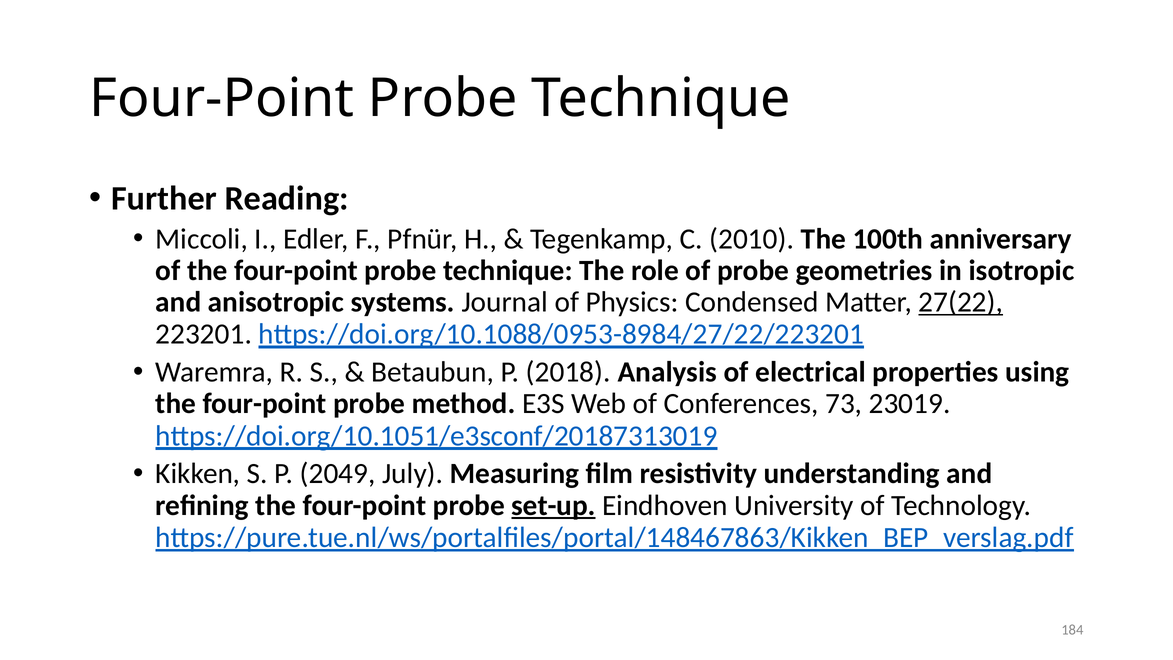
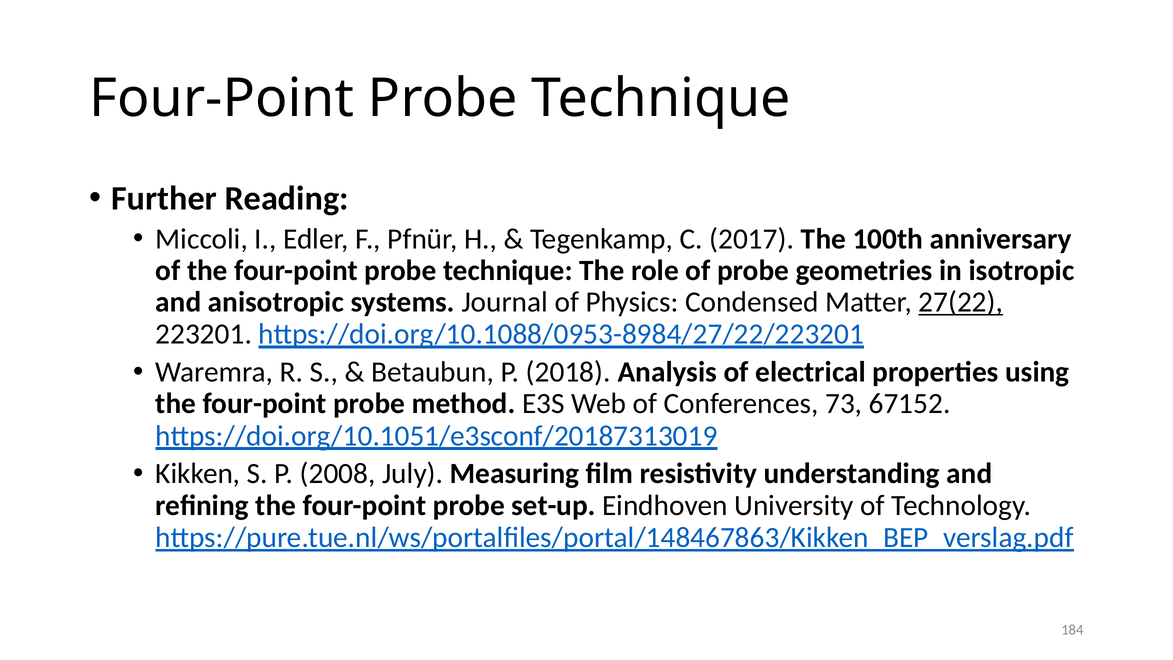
2010: 2010 -> 2017 (752, 239)
23019: 23019 -> 67152 (910, 404)
2049: 2049 -> 2008 (338, 474)
set-up underline: present -> none (553, 505)
